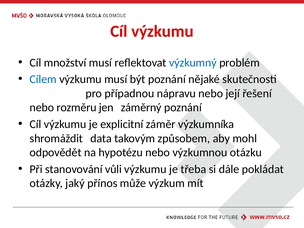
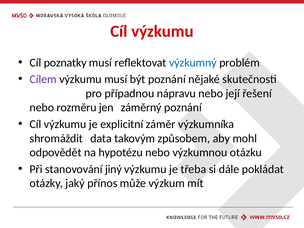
množství: množství -> poznatky (65, 63)
Cílem colour: blue -> purple (43, 79)
vůli: vůli -> jiný (113, 169)
